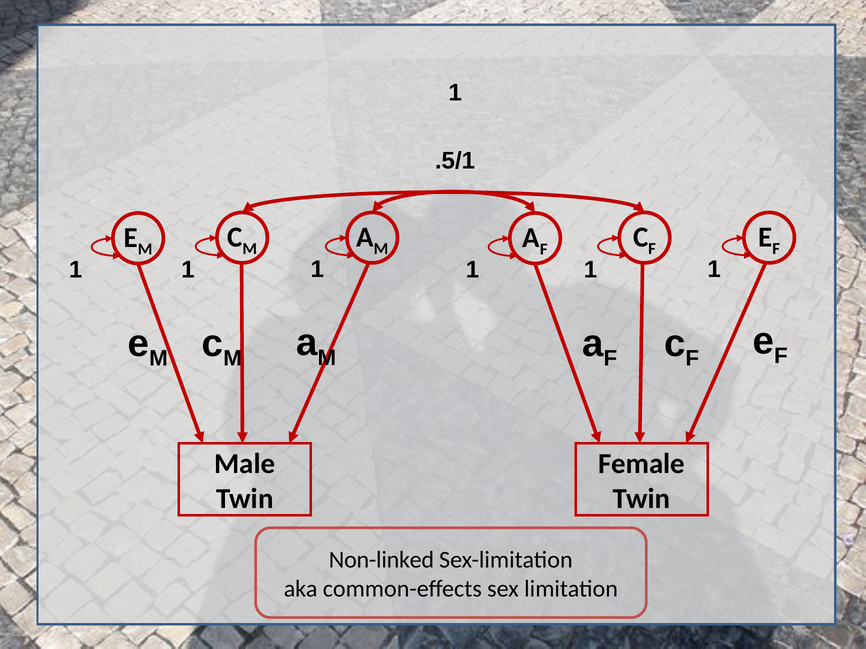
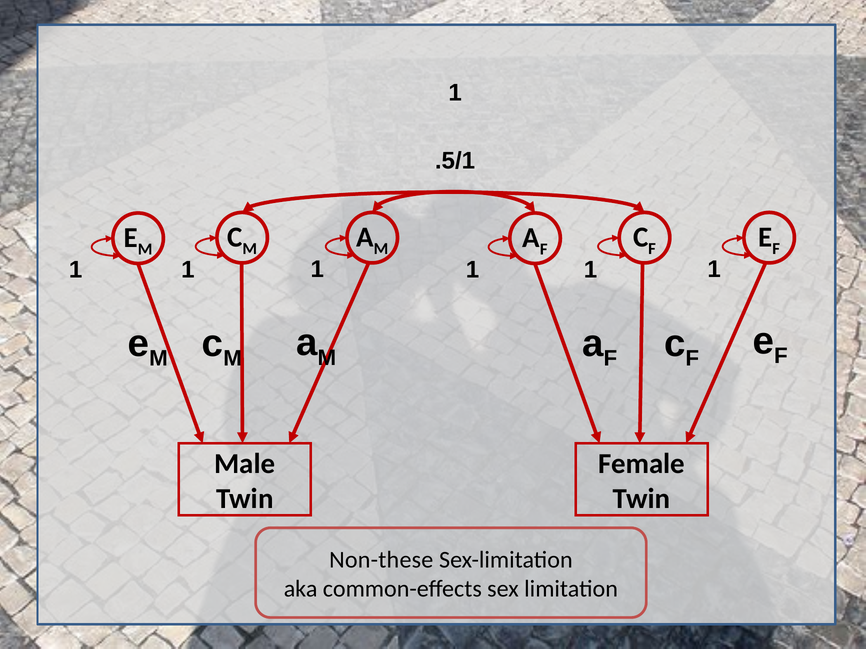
Non-linked: Non-linked -> Non-these (381, 560)
